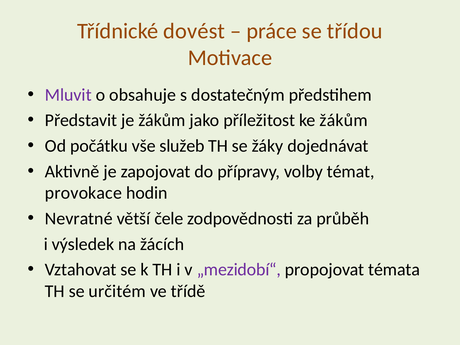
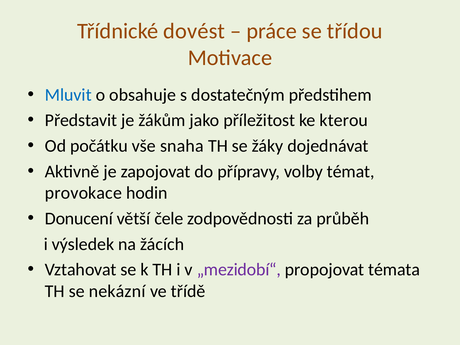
Mluvit colour: purple -> blue (68, 95)
ke žákům: žákům -> kterou (344, 120)
služeb: služeb -> snaha (182, 146)
Nevratné: Nevratné -> Donucení (79, 219)
určitém: určitém -> nekázní (117, 291)
